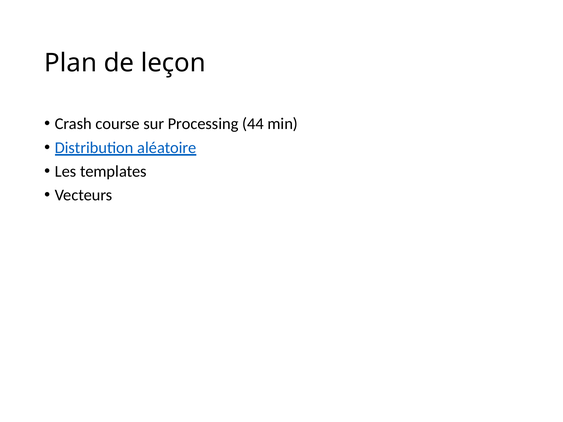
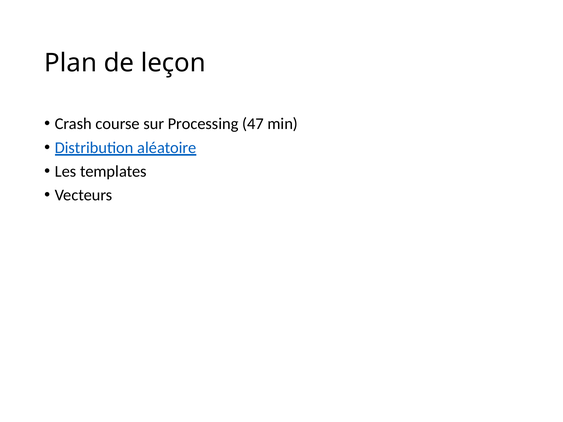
44: 44 -> 47 (253, 124)
